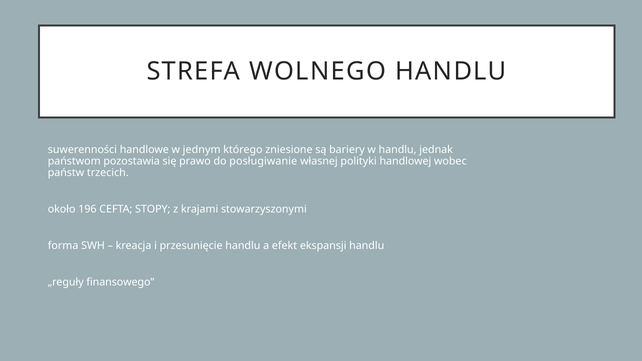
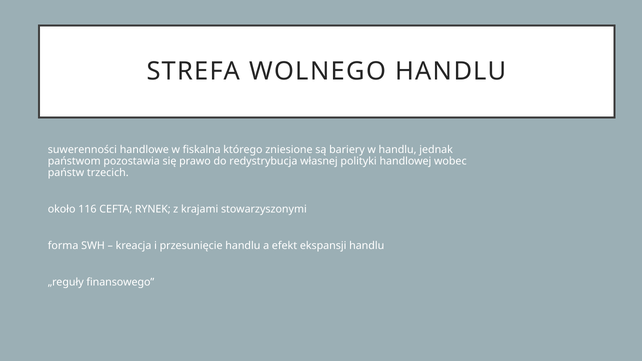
jednym: jednym -> fiskalna (202, 150)
posługiwanie: posługiwanie -> redystrybucja (263, 161)
196: 196 -> 116 (87, 209)
STOPY: STOPY -> RYNEK (153, 209)
